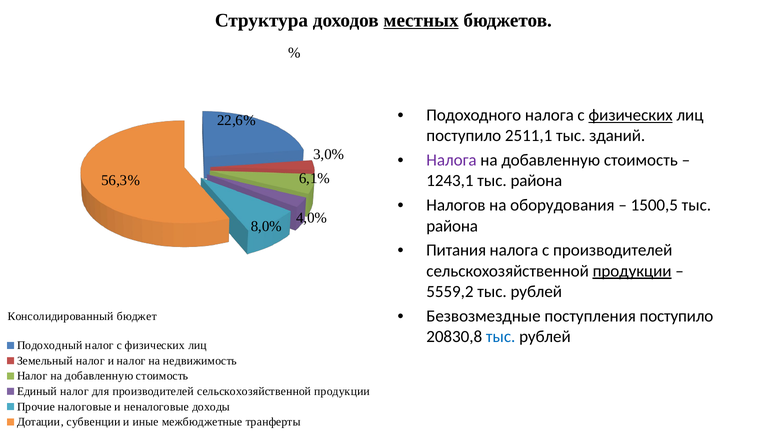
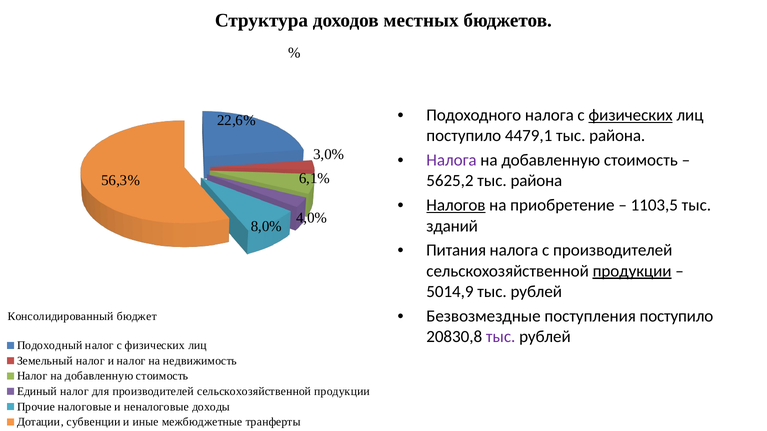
местных underline: present -> none (421, 20)
2511,1: 2511,1 -> 4479,1 (529, 136)
зданий: зданий -> района (617, 136)
1243,1: 1243,1 -> 5625,2 (450, 181)
Налогов underline: none -> present (456, 205)
оборудования: оборудования -> приобретение (562, 205)
1500,5: 1500,5 -> 1103,5 (654, 205)
района: района -> зданий (452, 226)
5559,2: 5559,2 -> 5014,9 (450, 292)
тыс colour: blue -> purple (501, 337)
